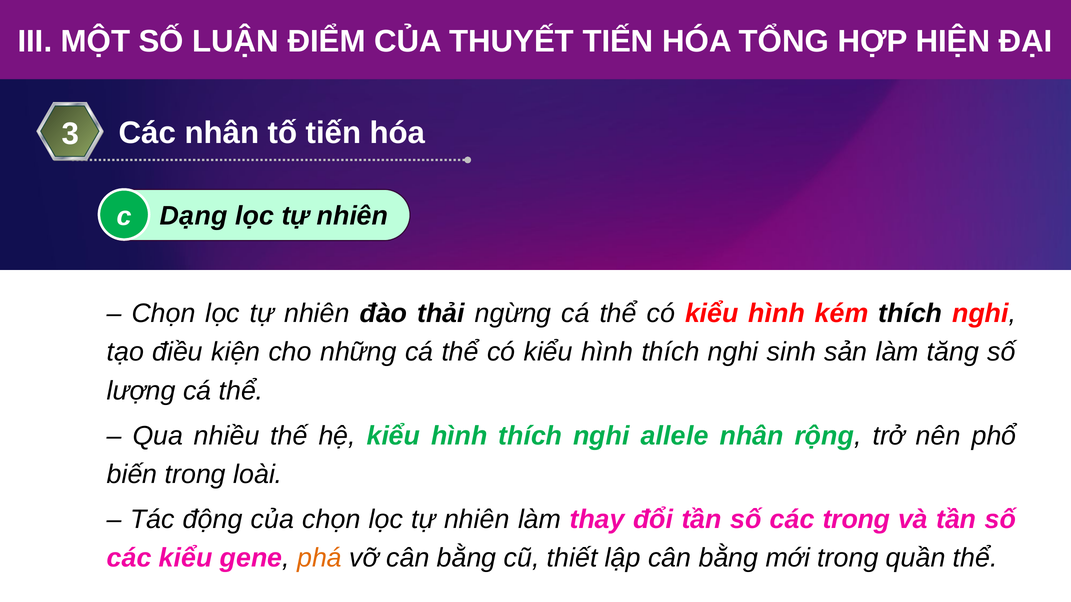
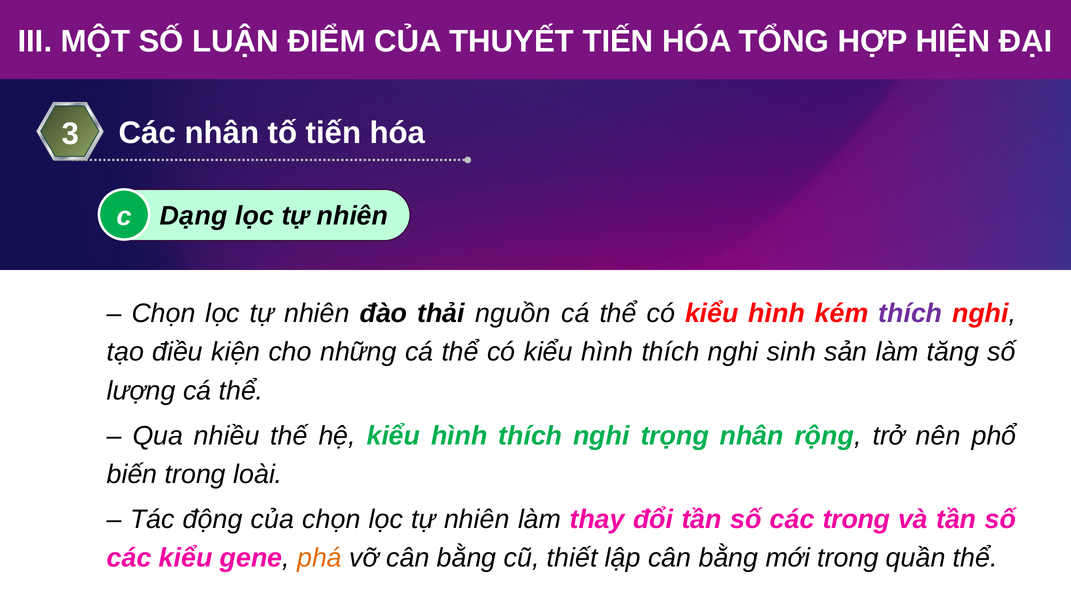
ngừng: ngừng -> nguồn (513, 314)
thích colour: black -> purple (910, 314)
allele: allele -> trọng (675, 436)
